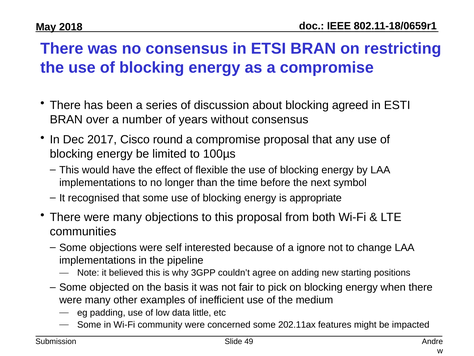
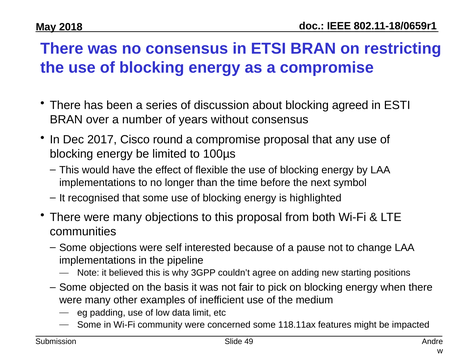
appropriate: appropriate -> highlighted (316, 198)
ignore: ignore -> pause (311, 247)
little: little -> limit (202, 312)
202.11ax: 202.11ax -> 118.11ax (297, 324)
